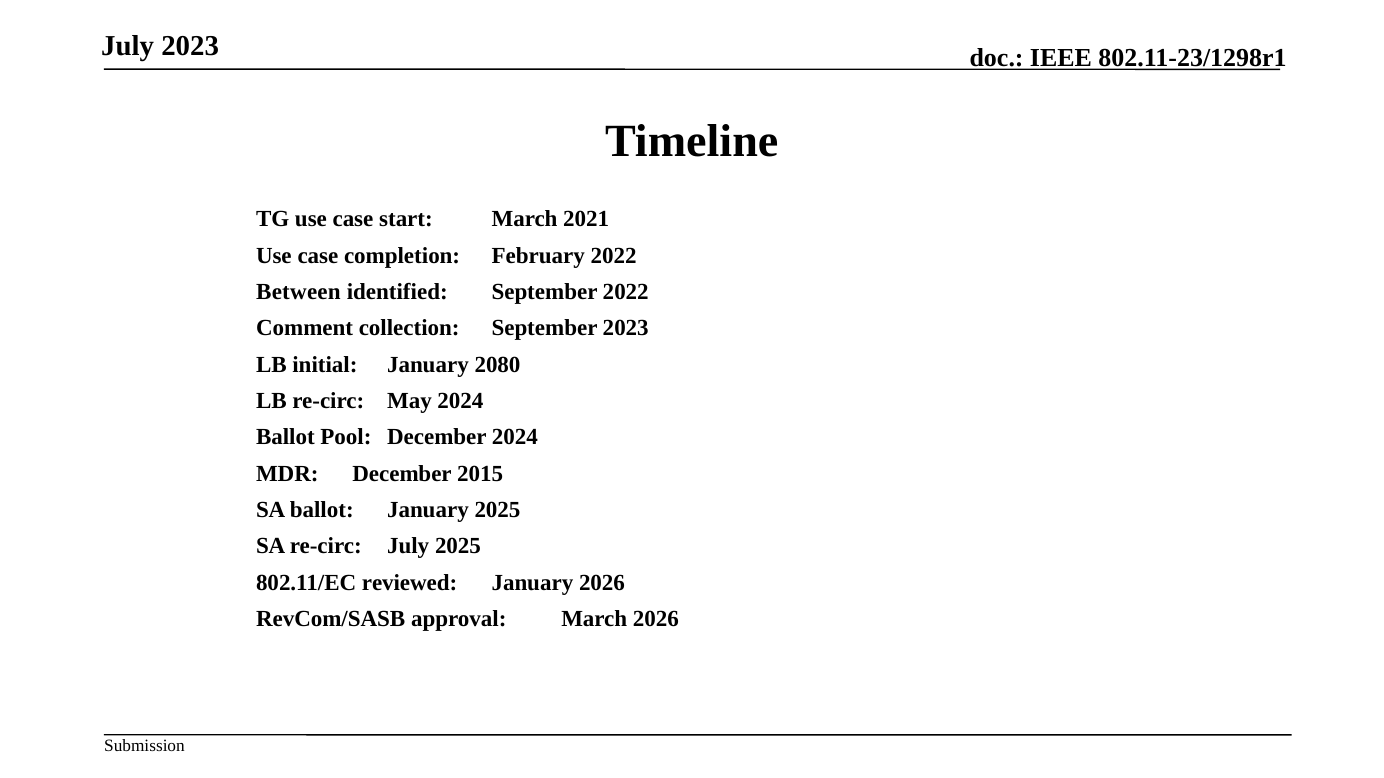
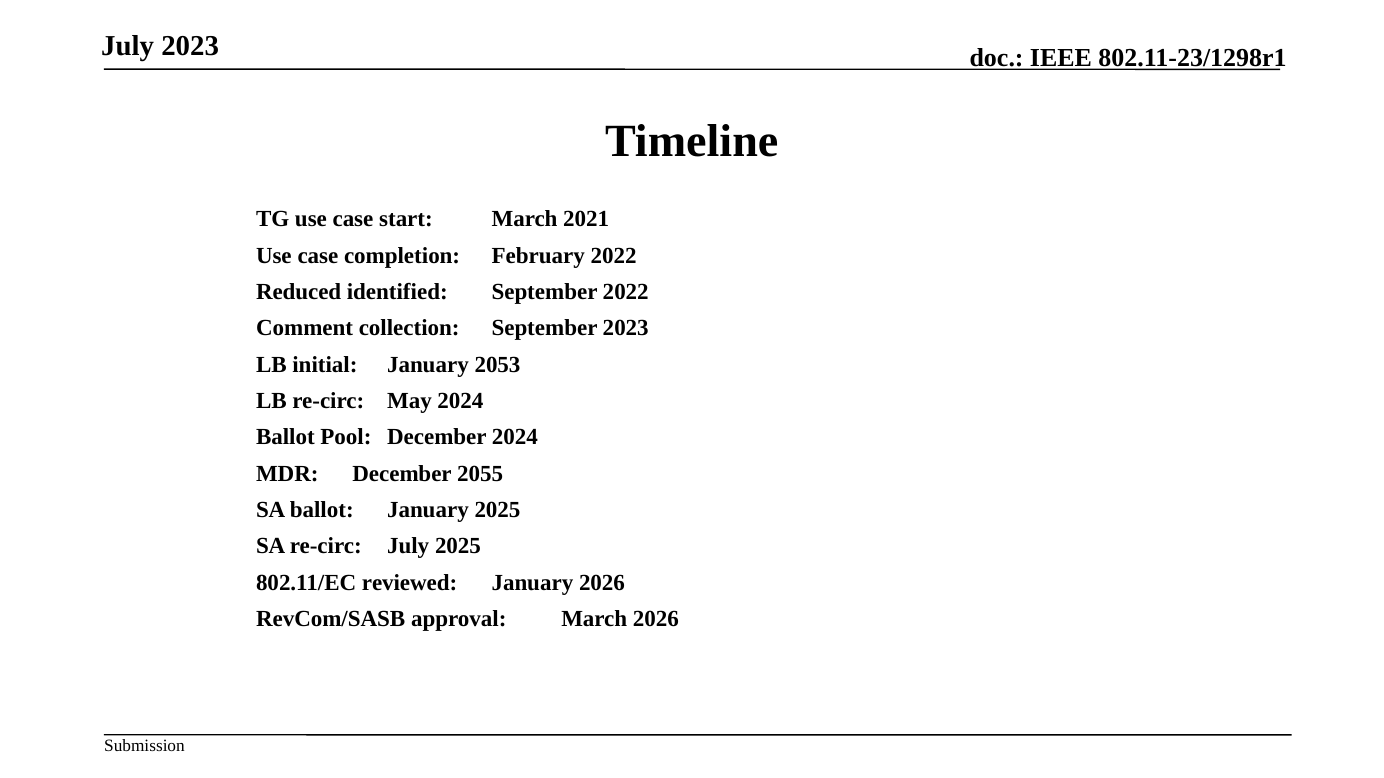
Between: Between -> Reduced (299, 292)
2080: 2080 -> 2053 (498, 365)
2015: 2015 -> 2055 (480, 474)
